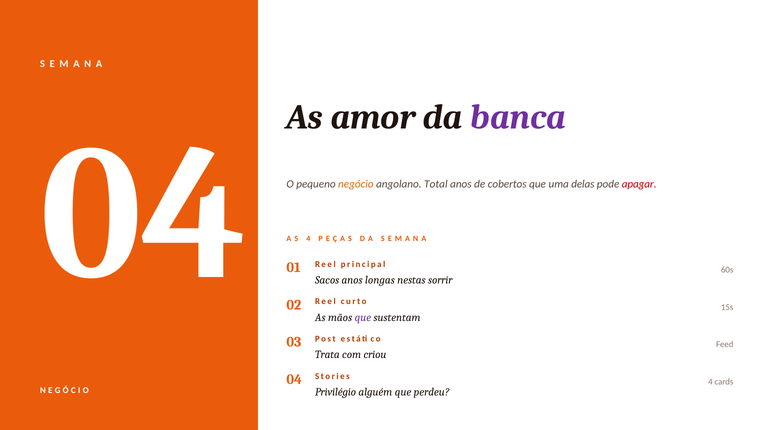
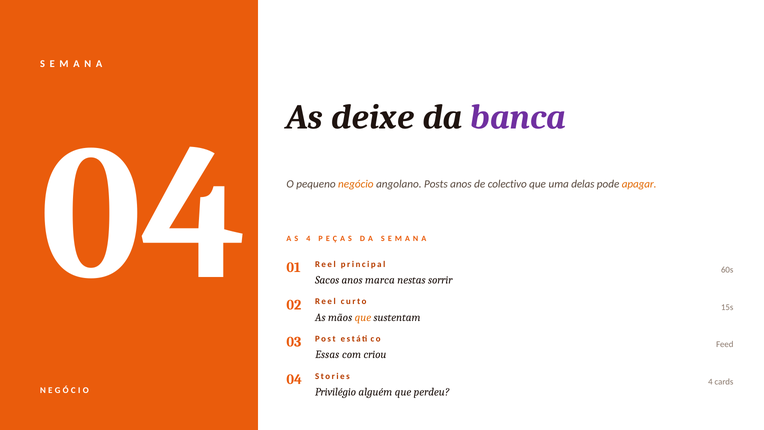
amor: amor -> deixe (373, 117)
Total: Total -> Posts (436, 184)
cobertos: cobertos -> colectivo (507, 184)
apagar colour: red -> orange (639, 184)
longas: longas -> marca (380, 280)
que colour: purple -> orange (363, 317)
Trata: Trata -> Essas (327, 355)
